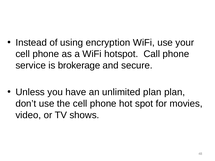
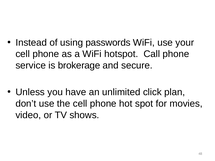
encryption: encryption -> passwords (108, 43)
unlimited plan: plan -> click (152, 92)
